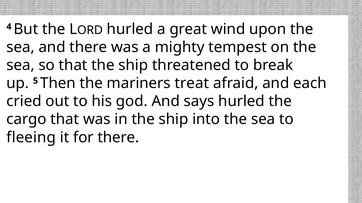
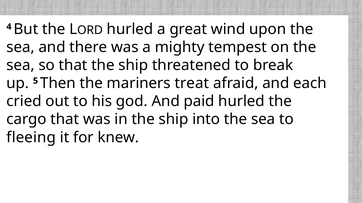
says: says -> paid (199, 102)
for there: there -> knew (118, 138)
